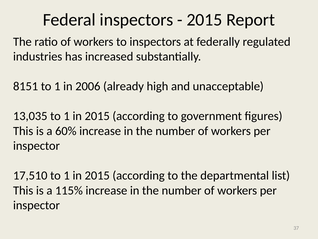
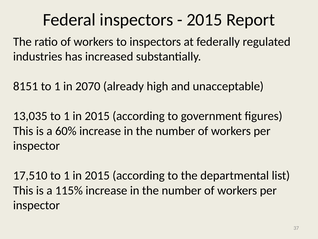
2006: 2006 -> 2070 (88, 86)
